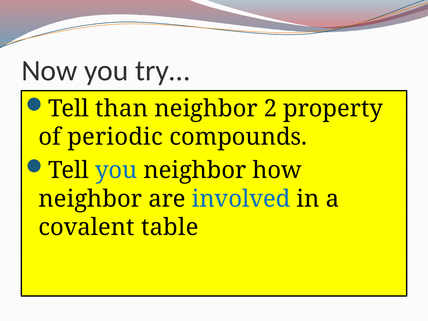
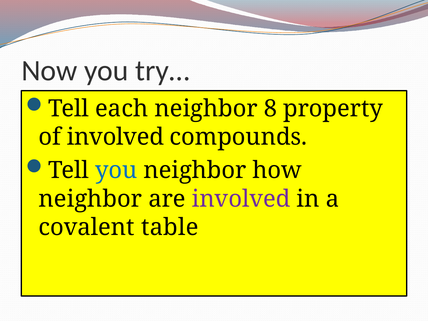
than: than -> each (122, 109)
2: 2 -> 8 (270, 109)
of periodic: periodic -> involved (115, 137)
involved colour: blue -> purple (241, 199)
